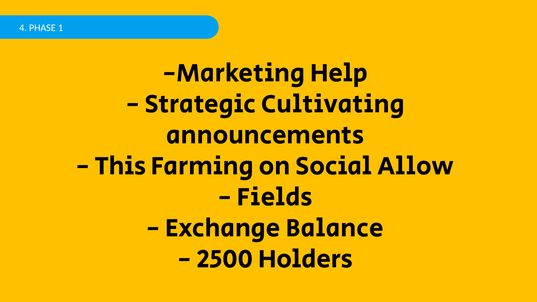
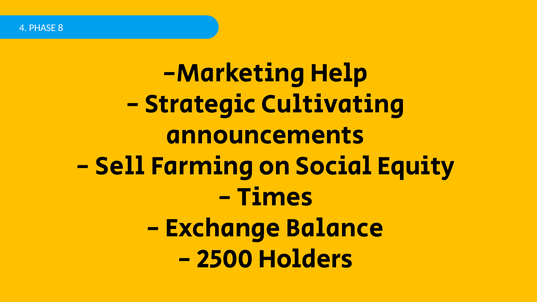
1: 1 -> 8 (61, 28)
This: This -> Sell (120, 166)
Allow: Allow -> Equity (416, 166)
Fields: Fields -> Times (275, 197)
